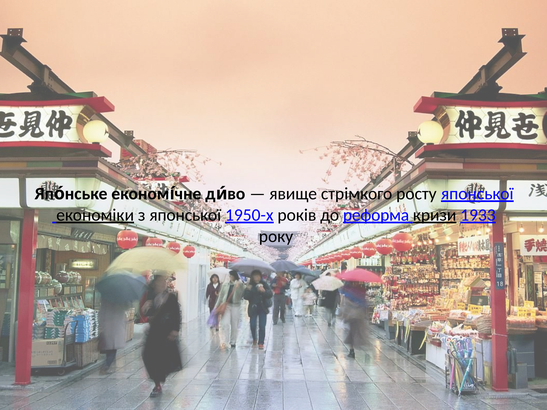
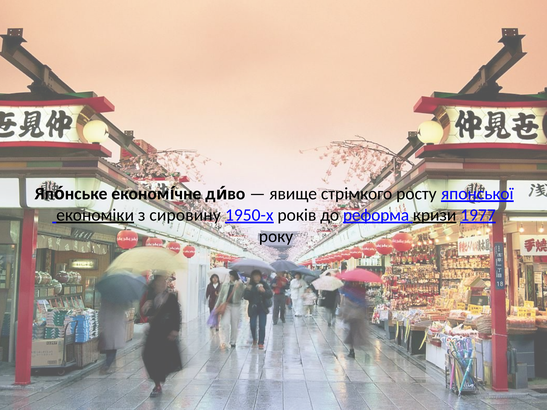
з японської: японської -> сировину (185, 215)
1933: 1933 -> 1977 (478, 215)
